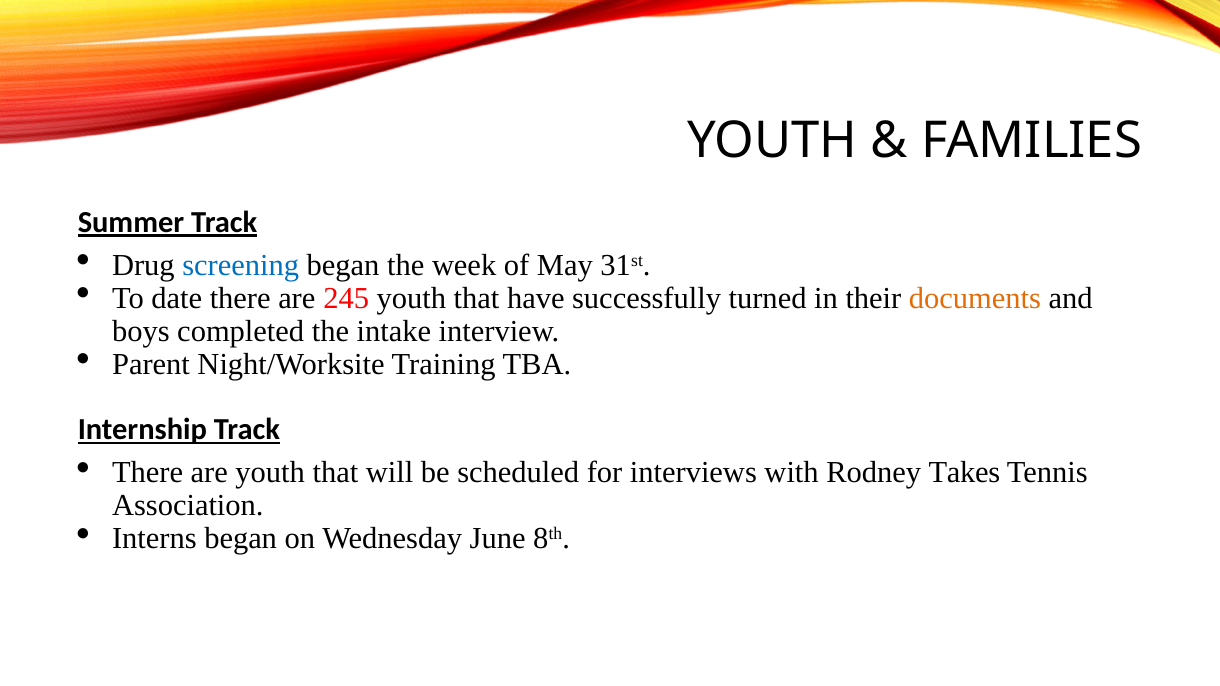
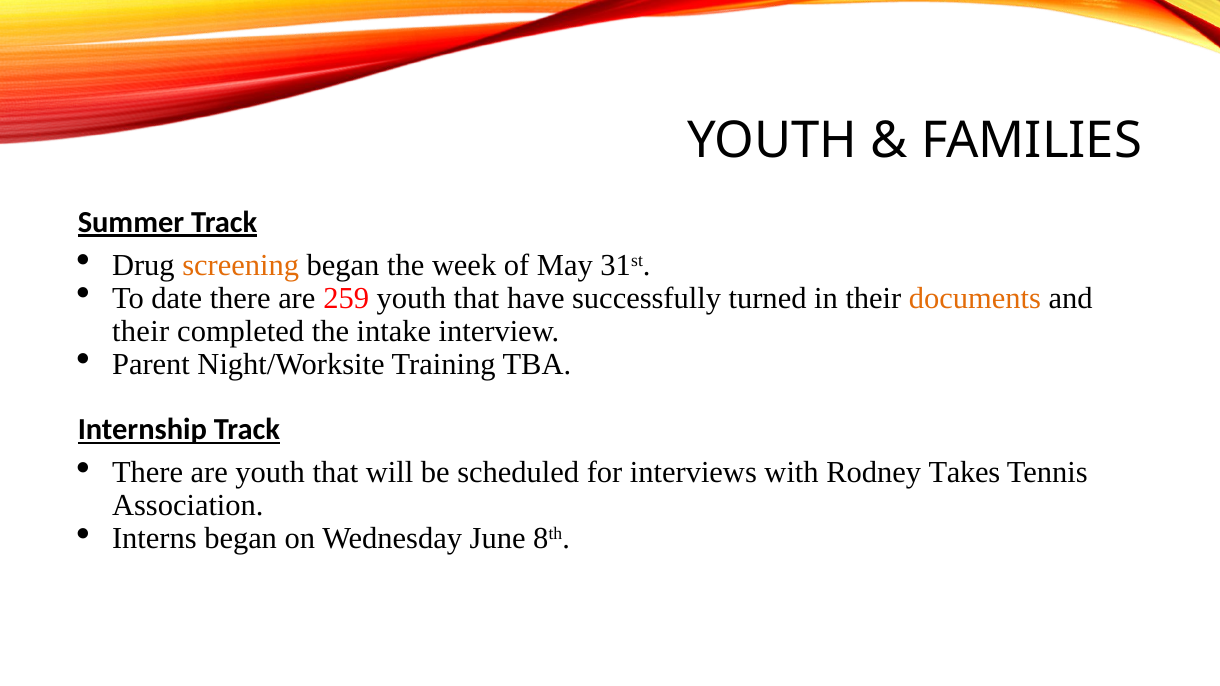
screening colour: blue -> orange (241, 265)
245: 245 -> 259 (346, 298)
boys: boys -> their (141, 331)
